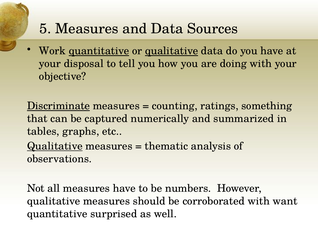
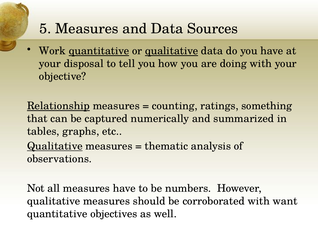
Discriminate: Discriminate -> Relationship (58, 106)
surprised: surprised -> objectives (114, 214)
